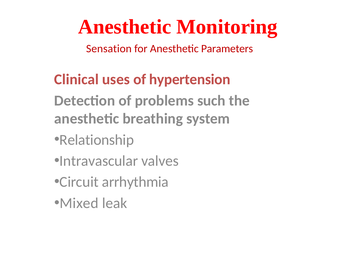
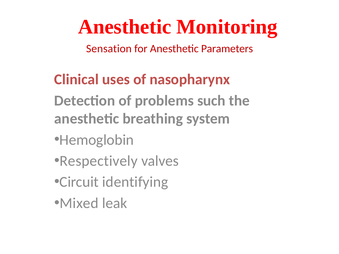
hypertension: hypertension -> nasopharynx (190, 80)
Relationship: Relationship -> Hemoglobin (97, 140)
Intravascular: Intravascular -> Respectively (99, 161)
arrhythmia: arrhythmia -> identifying (135, 182)
